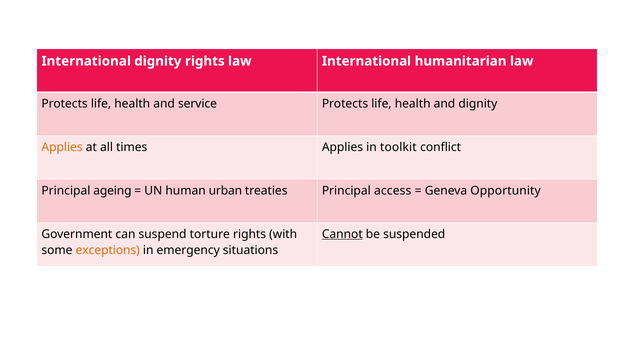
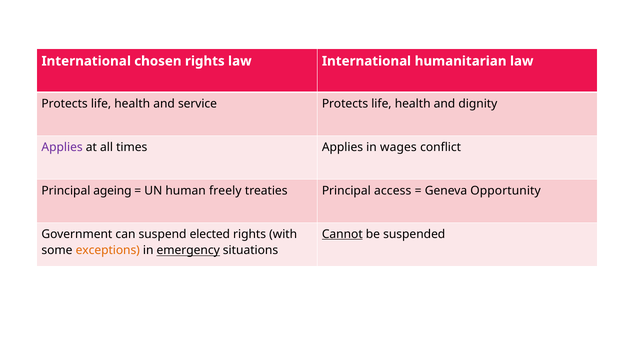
International dignity: dignity -> chosen (158, 61)
Applies colour: orange -> purple (62, 147)
toolkit: toolkit -> wages (398, 147)
urban: urban -> freely (225, 191)
torture: torture -> elected (210, 234)
emergency underline: none -> present (188, 251)
